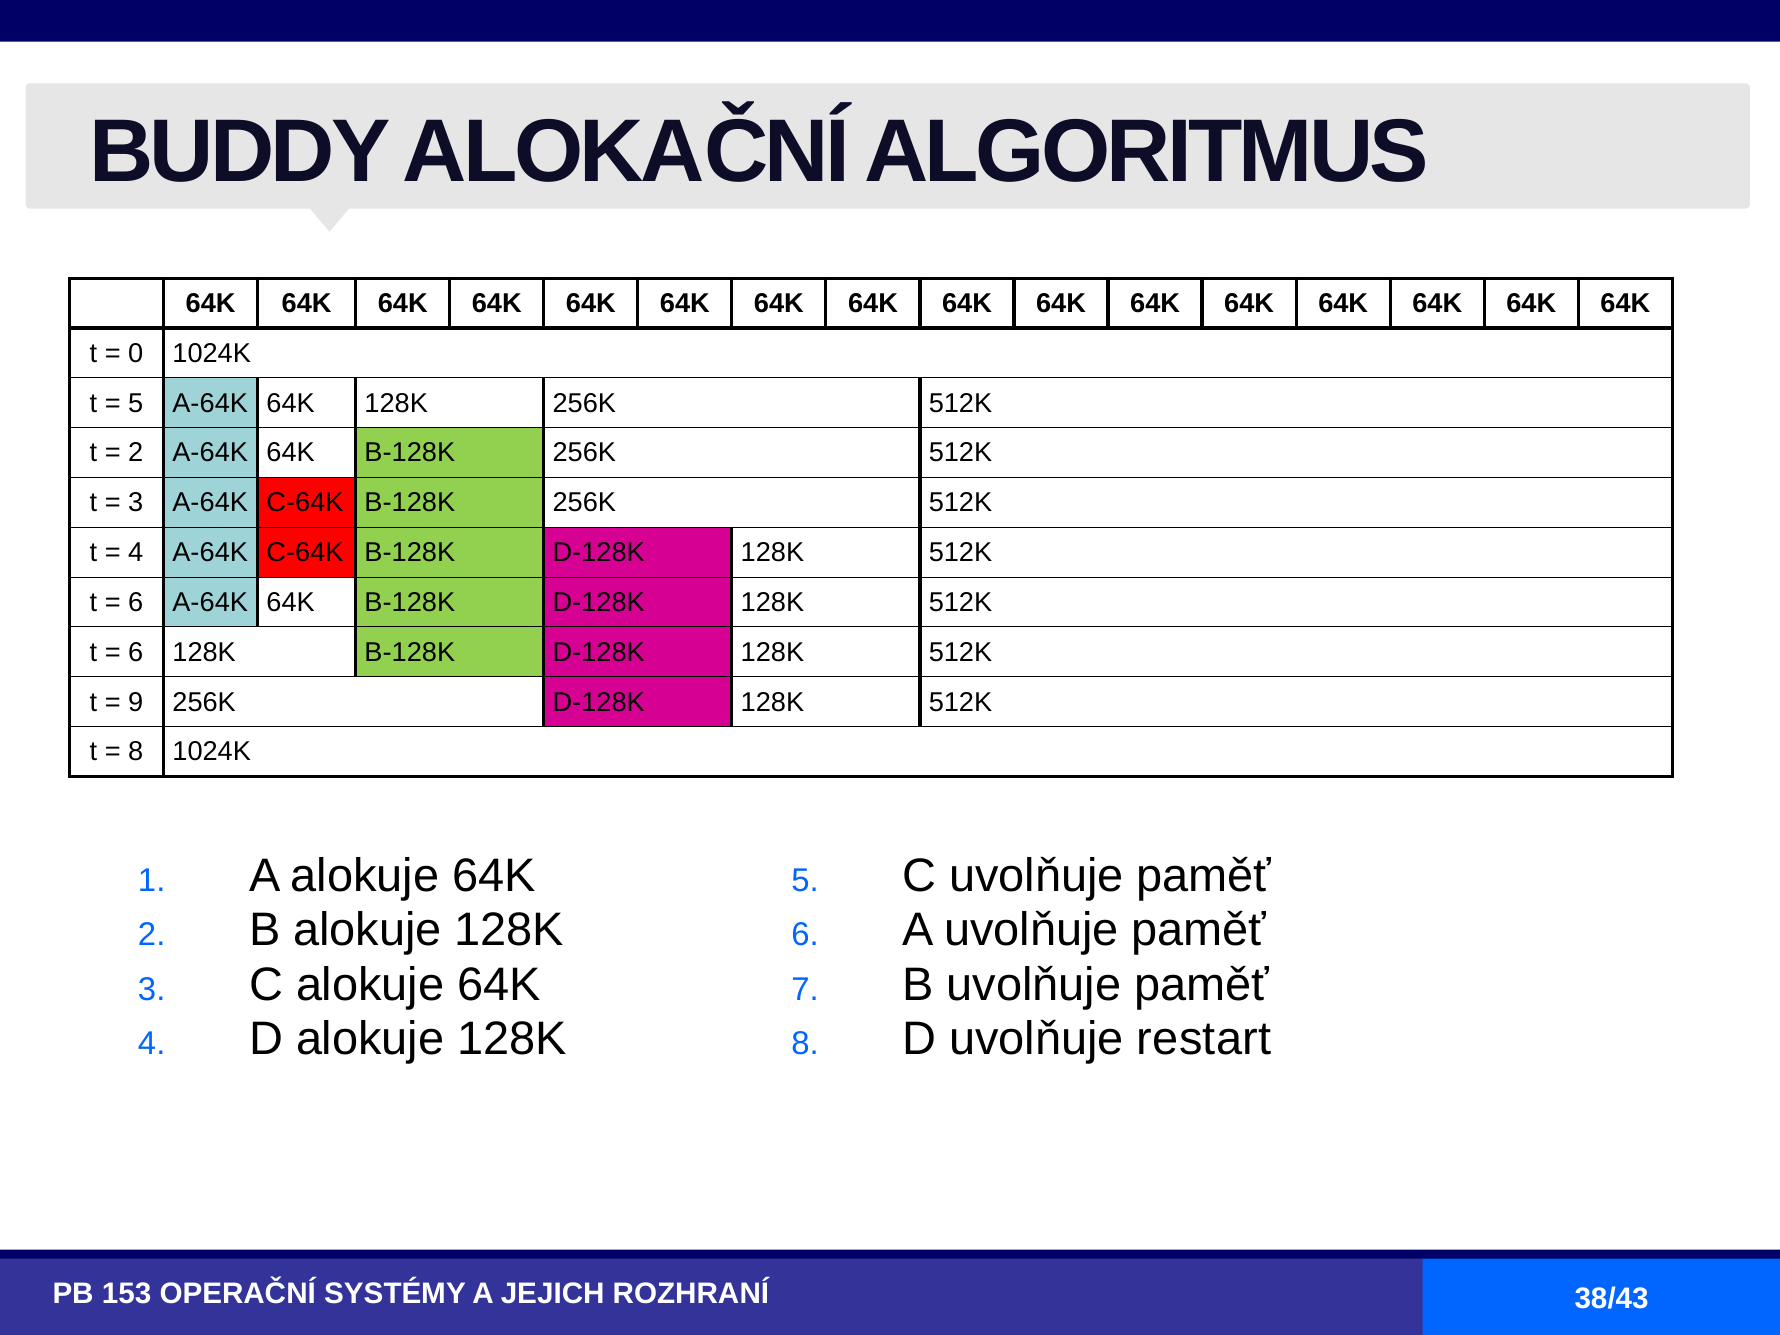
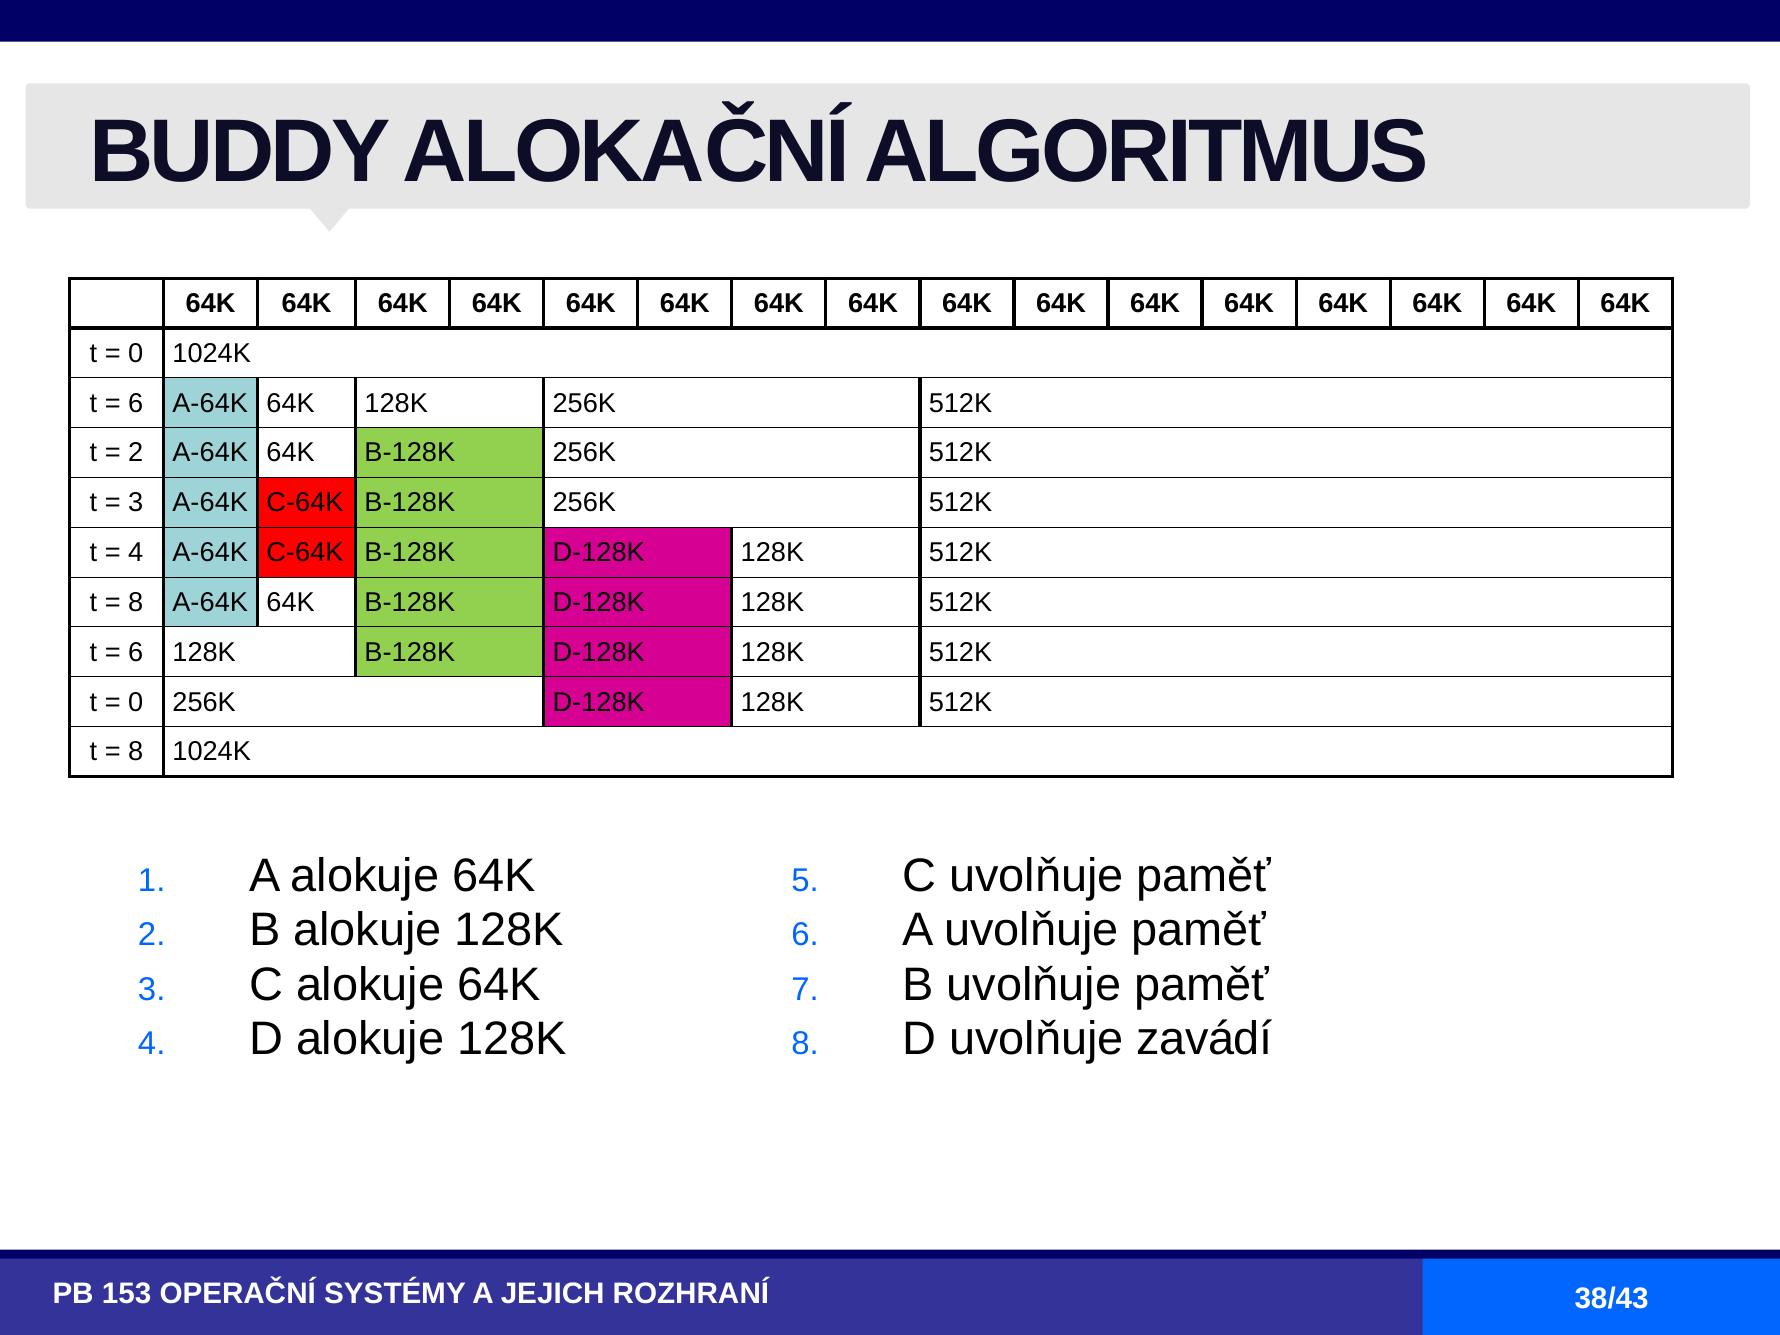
5: 5 -> 6 (136, 403)
6: 6 -> 8 (136, 602)
9: 9 -> 0 (136, 702)
restart: restart -> zavádí (1204, 1039)
